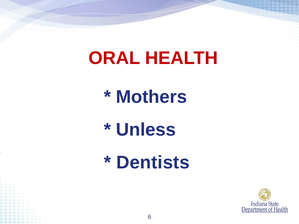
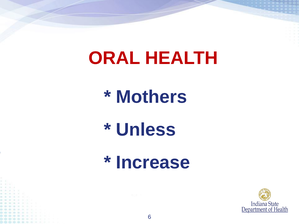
Dentists: Dentists -> Increase (153, 163)
